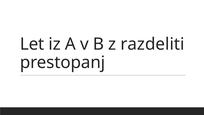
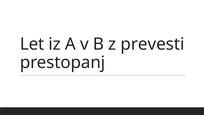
razdeliti: razdeliti -> prevesti (152, 44)
